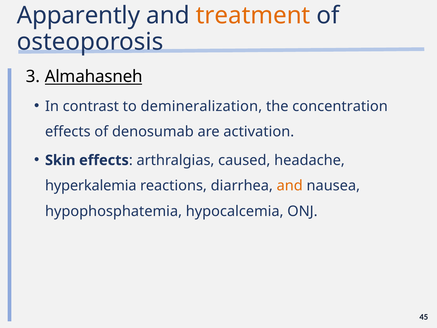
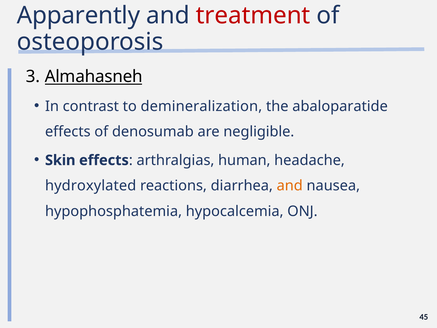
treatment colour: orange -> red (253, 16)
concentration: concentration -> abaloparatide (340, 106)
activation: activation -> negligible (259, 132)
caused: caused -> human (244, 160)
hyperkalemia: hyperkalemia -> hydroxylated (91, 186)
